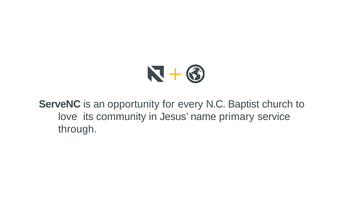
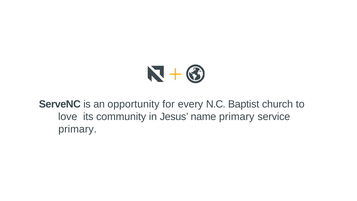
through: through -> primary (77, 129)
